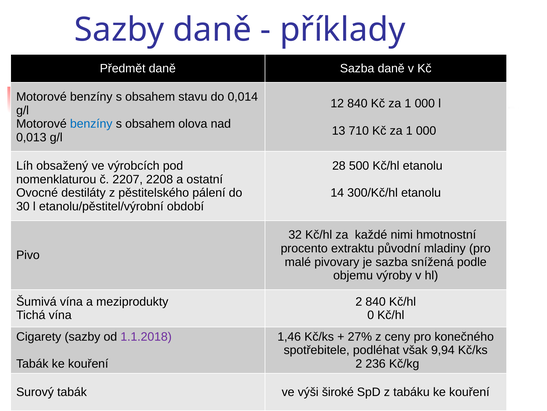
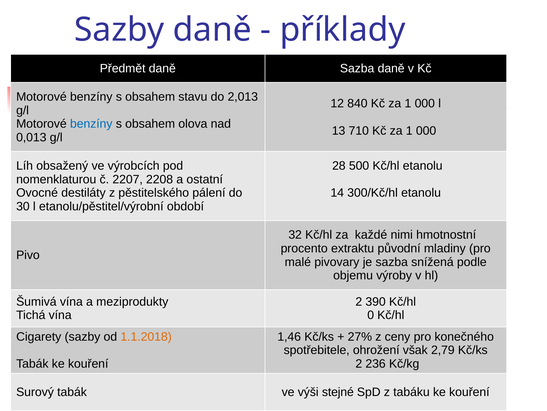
0,014: 0,014 -> 2,013 (243, 97)
2 840: 840 -> 390 (376, 301)
1.1.2018 colour: purple -> orange (146, 336)
podléhat: podléhat -> ohrožení (376, 350)
9,94: 9,94 -> 2,79 (443, 350)
široké: široké -> stejné (338, 391)
